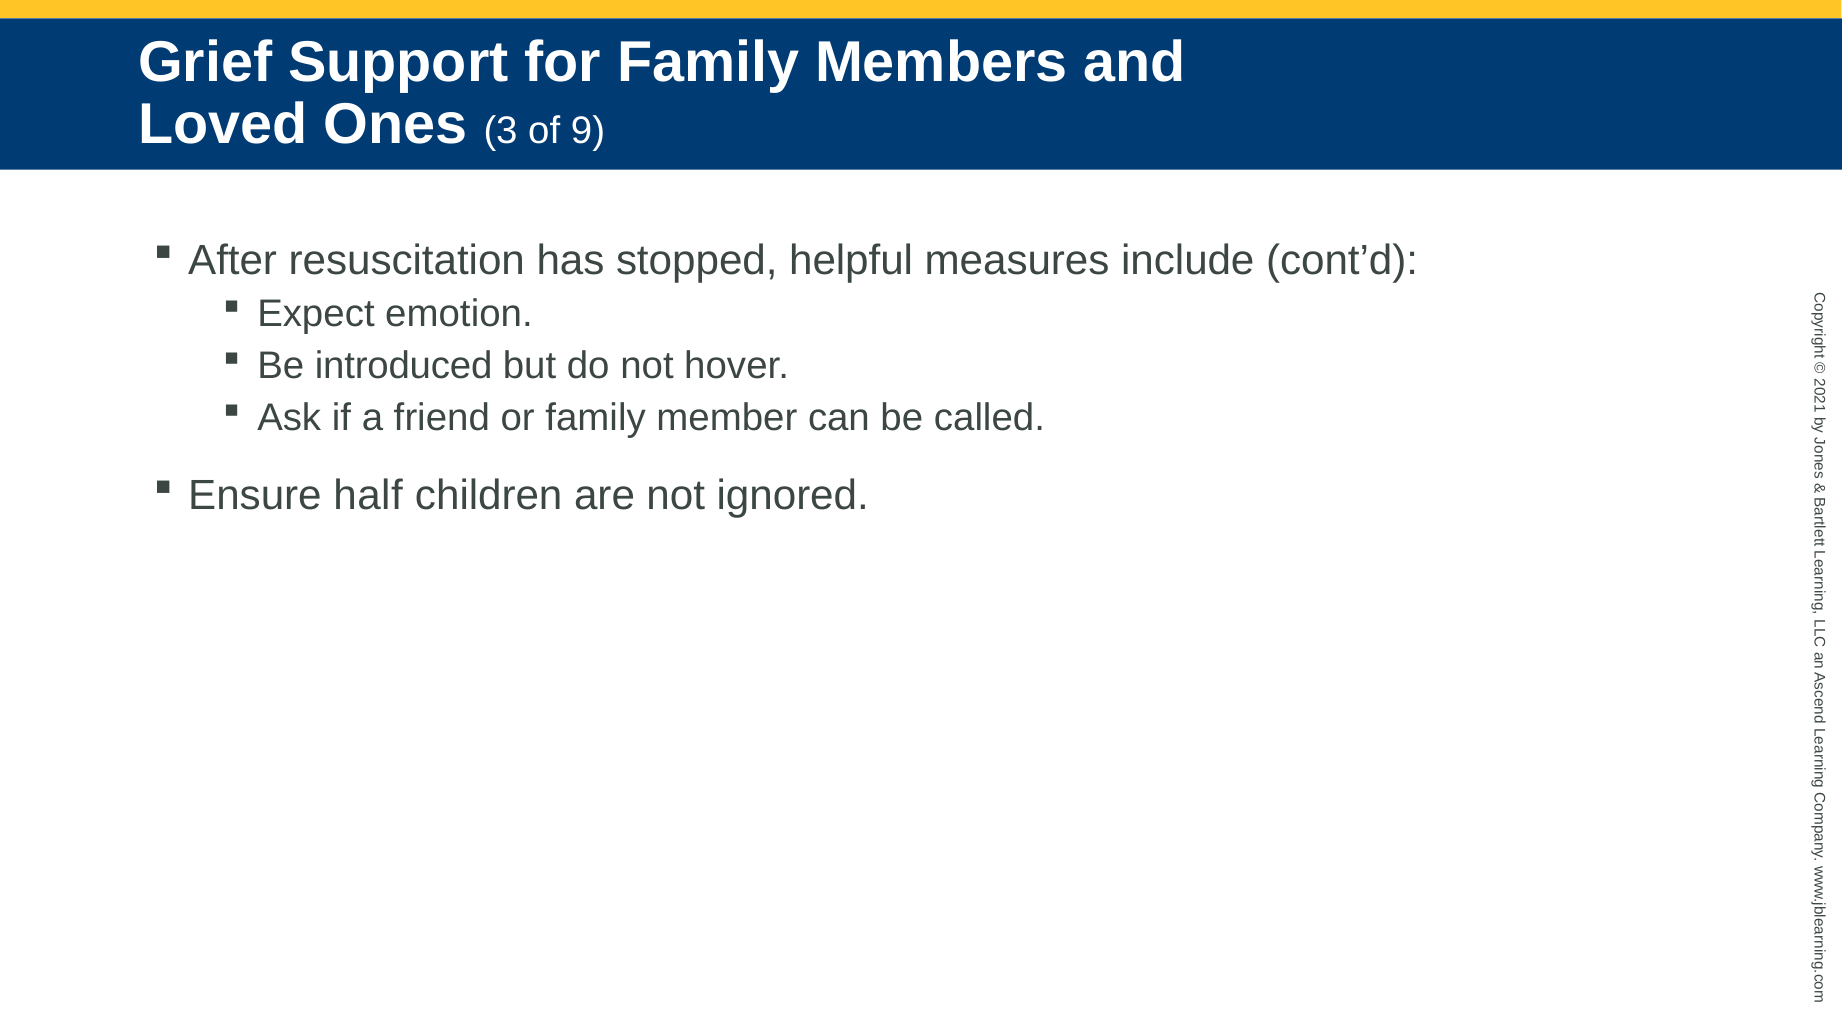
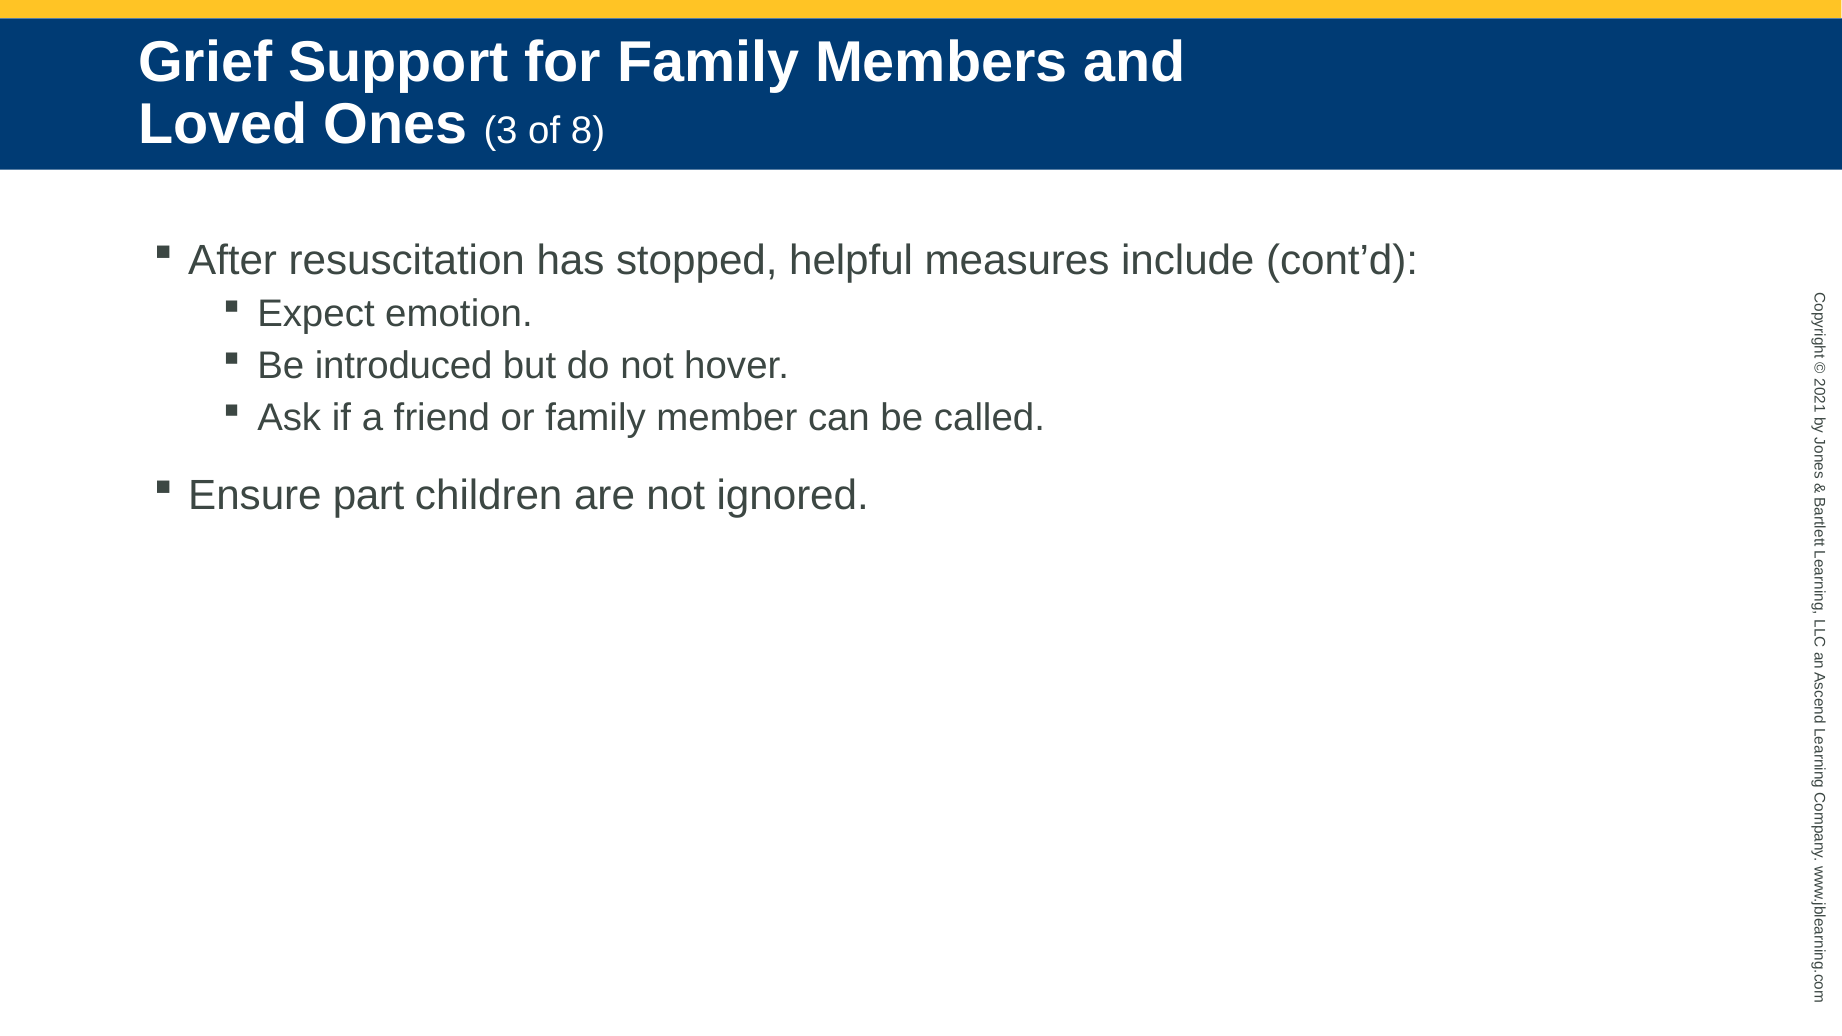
9: 9 -> 8 (588, 131)
half: half -> part (369, 495)
